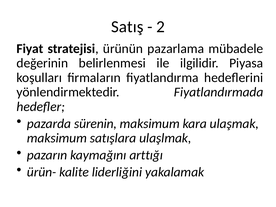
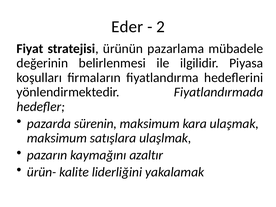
Satış: Satış -> Eder (127, 27)
arttığı: arttığı -> azaltır (146, 155)
